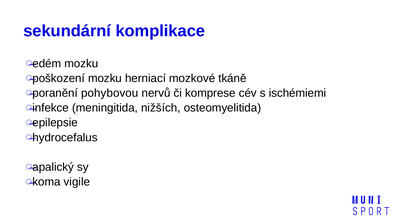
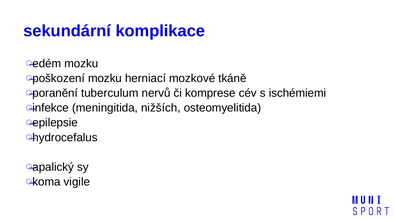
pohybovou: pohybovou -> tuberculum (110, 93)
